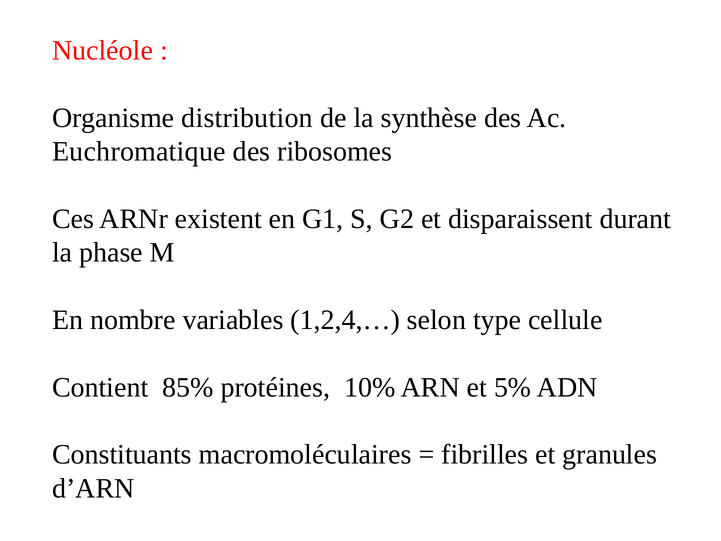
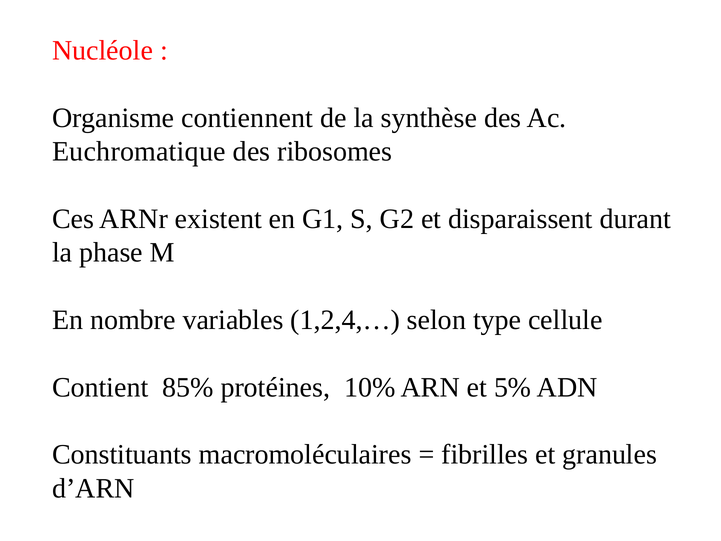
distribution: distribution -> contiennent (247, 118)
